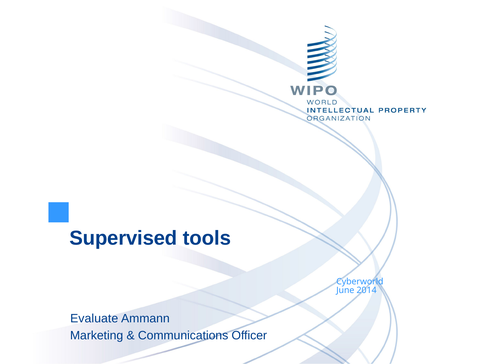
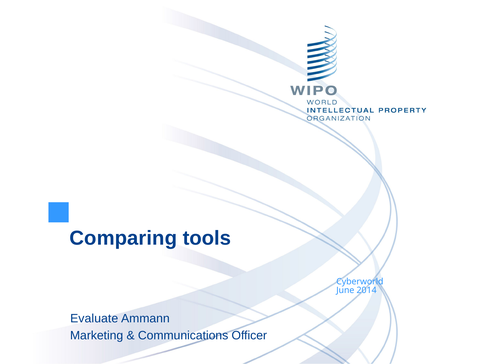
Supervised: Supervised -> Comparing (123, 238)
